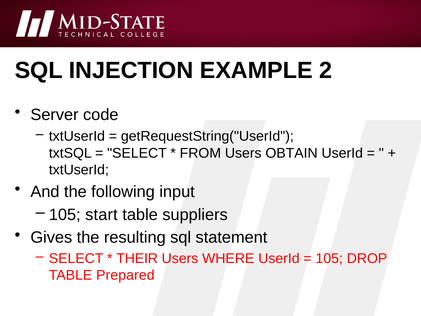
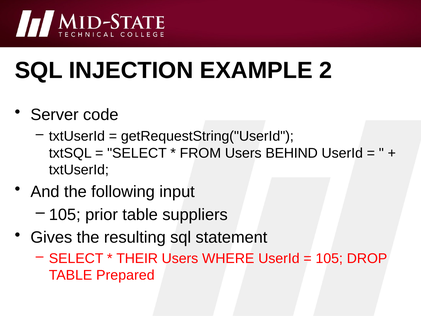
OBTAIN: OBTAIN -> BEHIND (292, 153)
start: start -> prior (102, 214)
